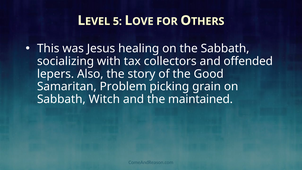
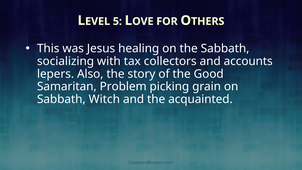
offended: offended -> accounts (248, 61)
maintained: maintained -> acquainted (200, 99)
